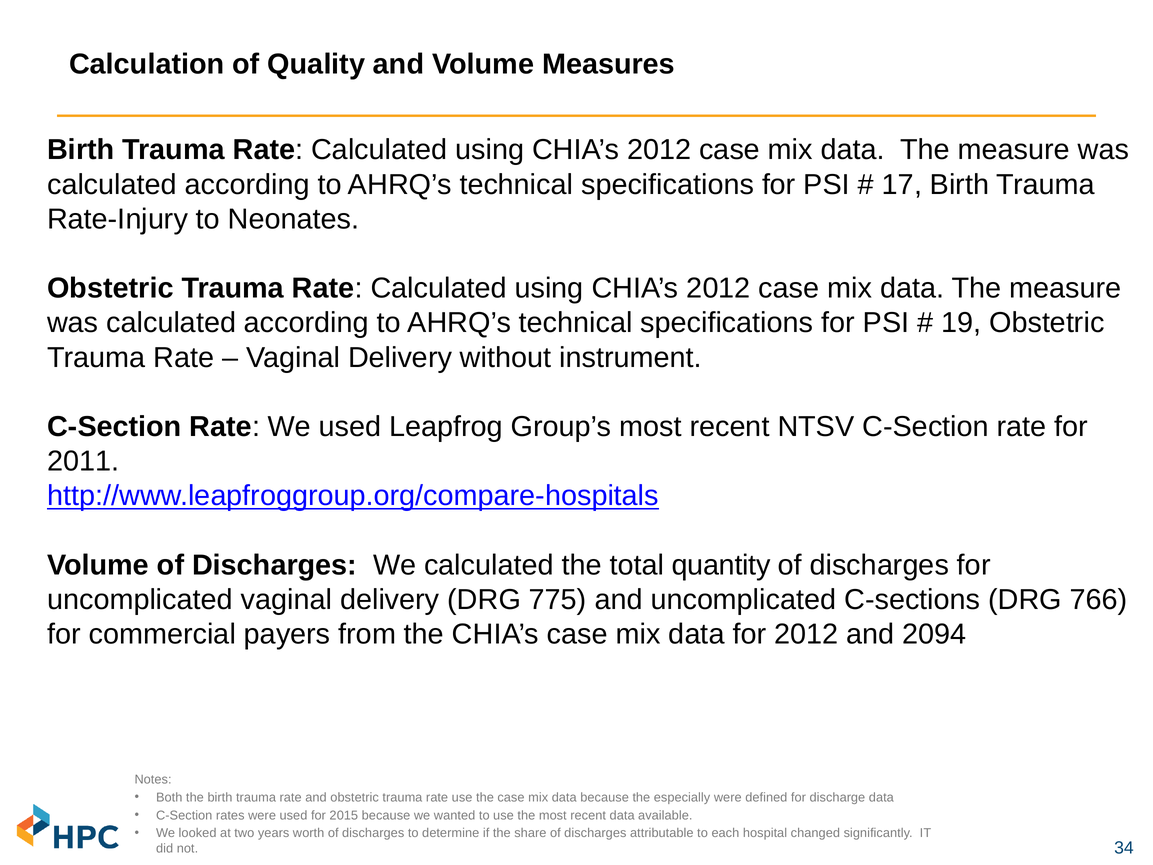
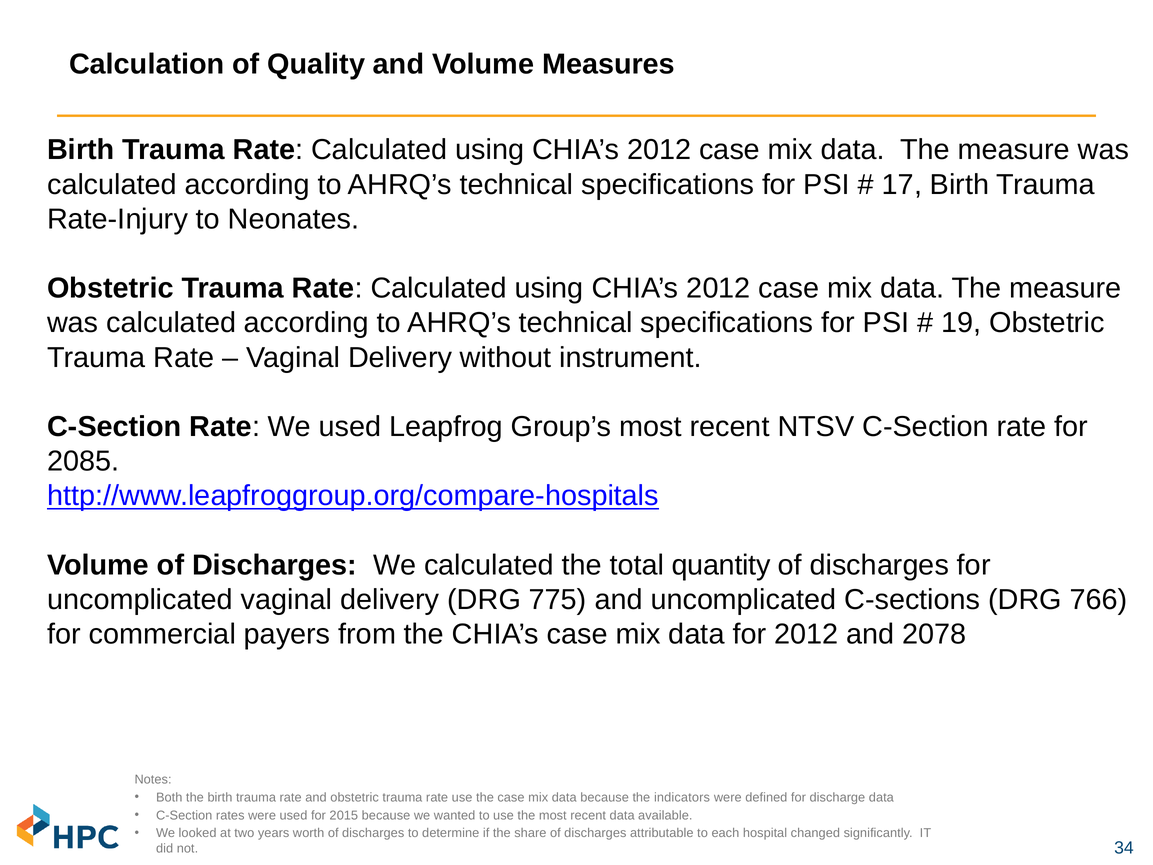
2011: 2011 -> 2085 (83, 461)
2094: 2094 -> 2078 (934, 634)
especially: especially -> indicators (682, 797)
